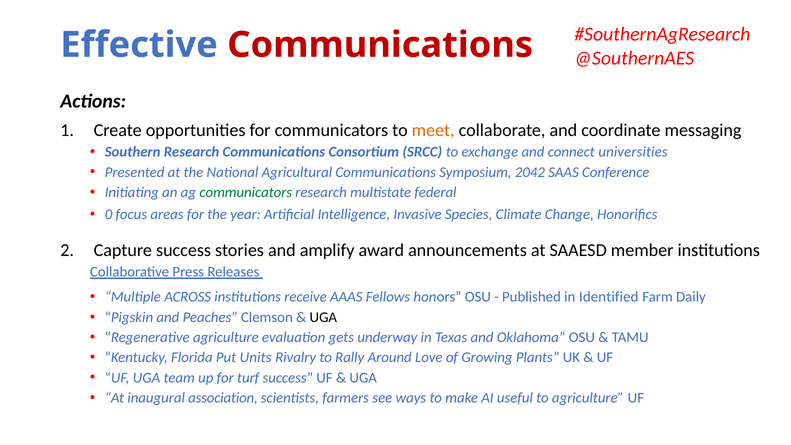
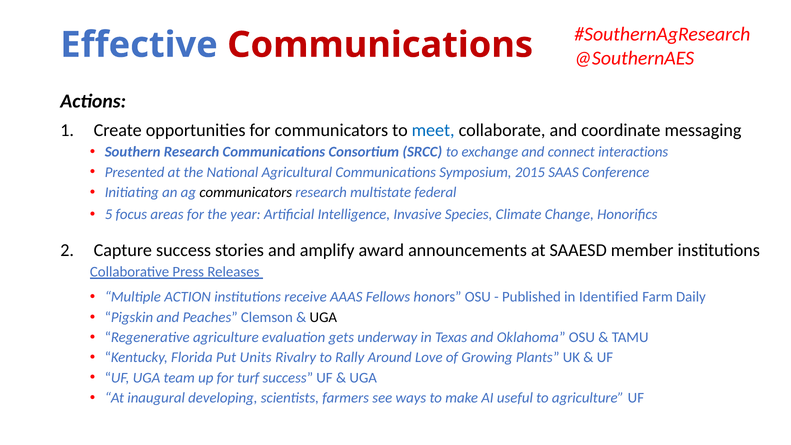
meet colour: orange -> blue (433, 130)
universities: universities -> interactions (633, 152)
2042: 2042 -> 2015 (530, 172)
communicators colour: green -> black (246, 192)
0: 0 -> 5 (109, 214)
ACROSS: ACROSS -> ACTION (188, 297)
association: association -> developing (223, 398)
